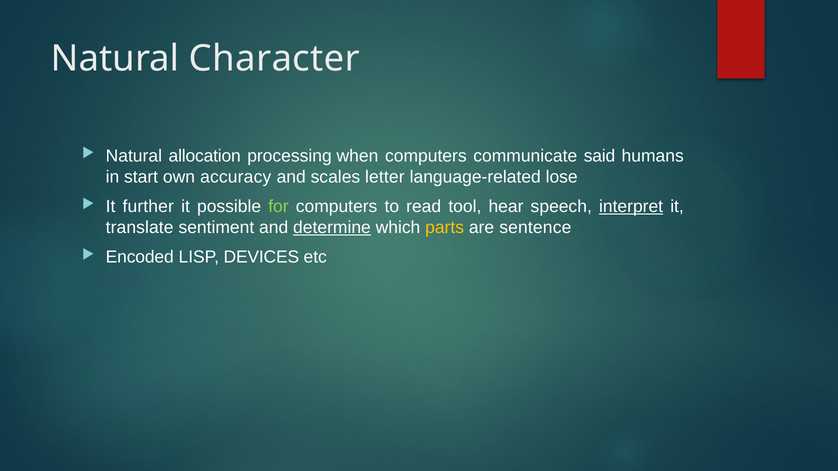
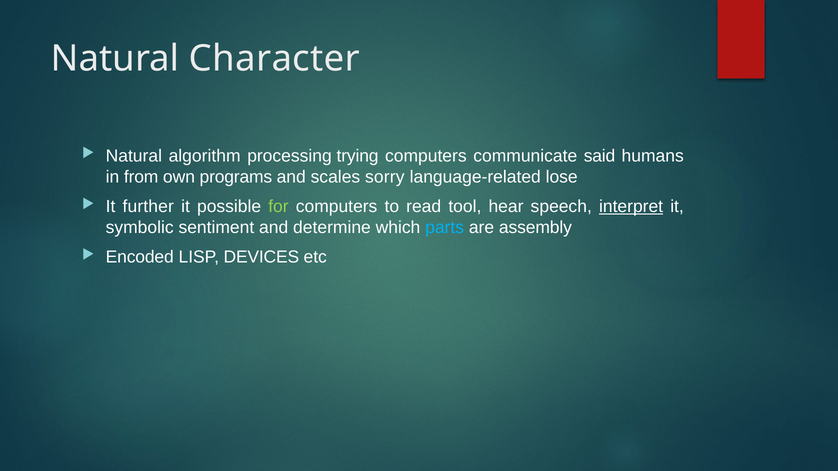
allocation: allocation -> algorithm (205, 156)
when: when -> trying (358, 156)
start: start -> from (141, 177)
accuracy: accuracy -> programs (236, 177)
letter: letter -> sorry (385, 177)
translate: translate -> symbolic (140, 228)
determine underline: present -> none (332, 228)
parts colour: yellow -> light blue (445, 228)
sentence: sentence -> assembly (535, 228)
